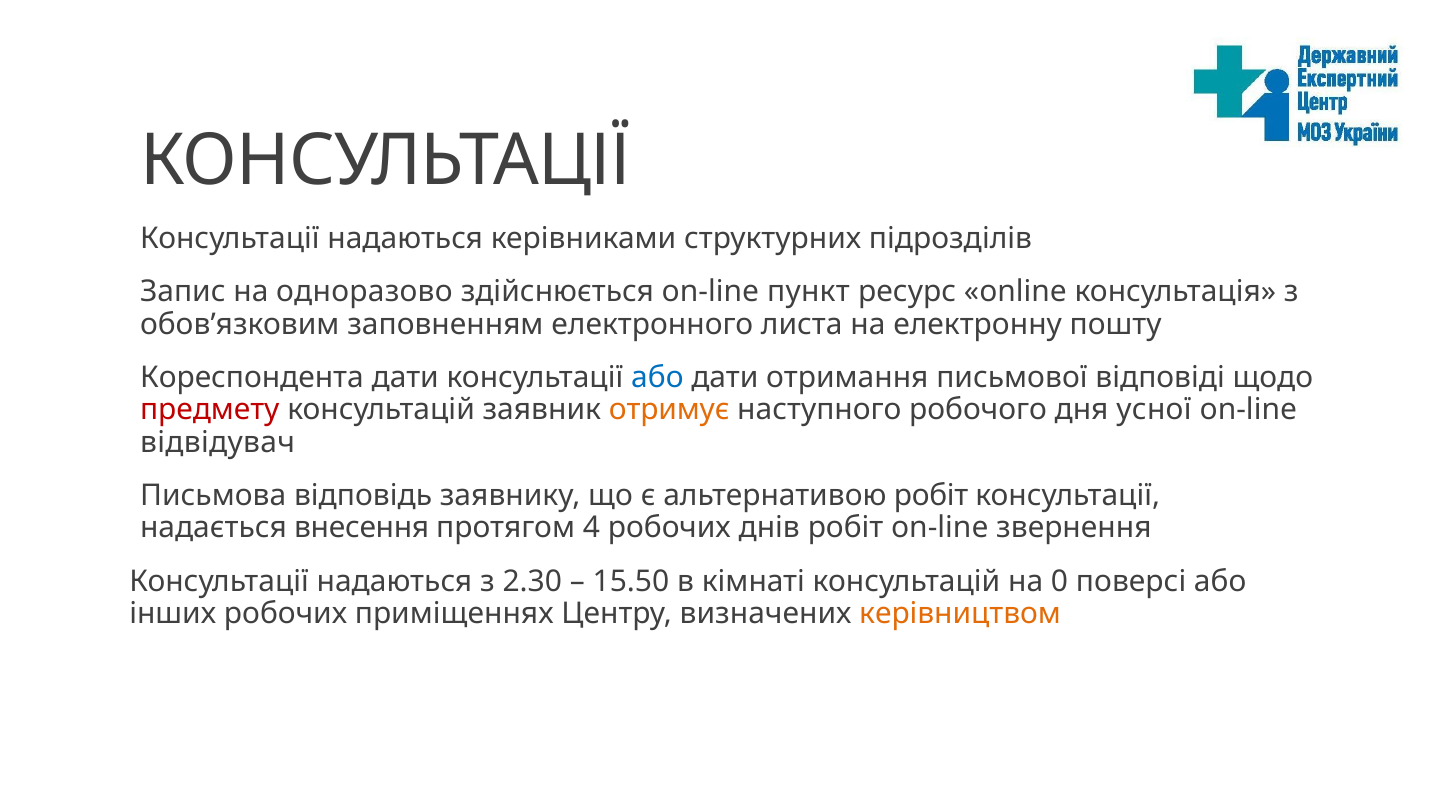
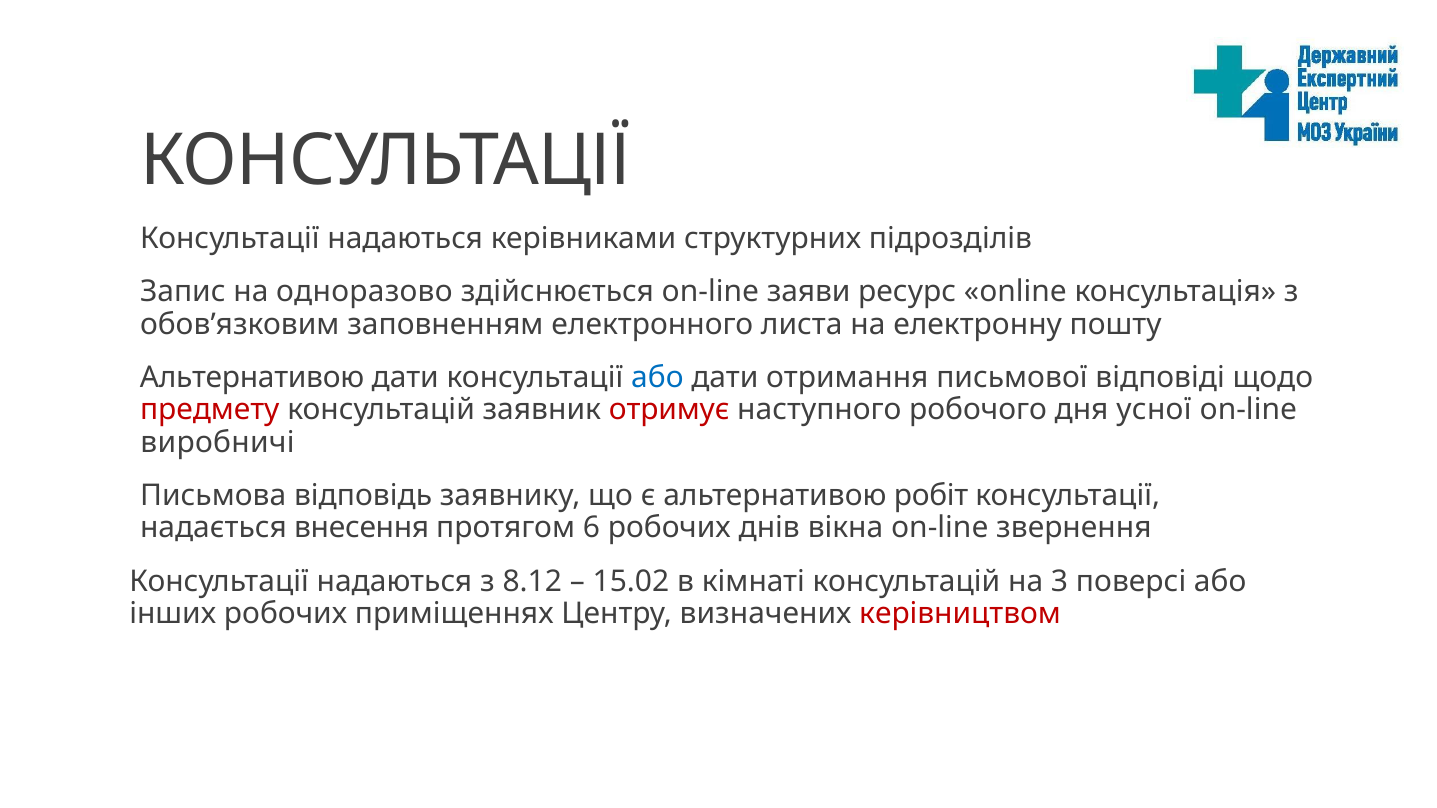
пункт: пункт -> заяви (809, 292)
Кореспондента: Кореспондента -> Альтернативою (252, 378)
отримує colour: orange -> red (669, 410)
відвідувач: відвідувач -> виробничі (218, 443)
4: 4 -> 6 (591, 528)
днів робіт: робіт -> вікна (846, 528)
2.30: 2.30 -> 8.12 (532, 581)
15.50: 15.50 -> 15.02 (631, 581)
0: 0 -> 3 (1060, 581)
керівництвом colour: orange -> red (960, 614)
